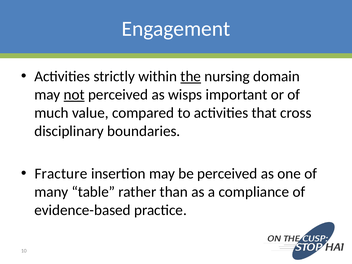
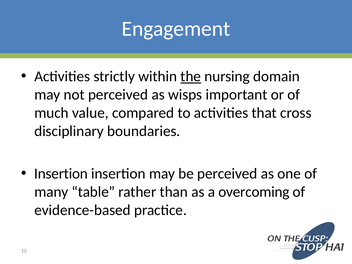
not underline: present -> none (74, 95)
Fracture: Fracture -> Insertion (61, 174)
compliance: compliance -> overcoming (254, 192)
